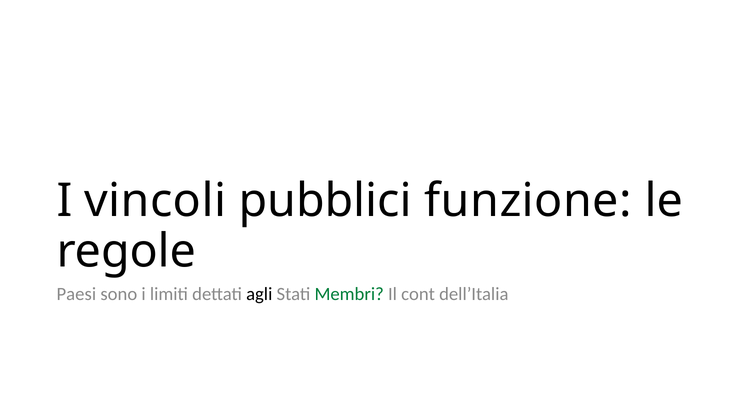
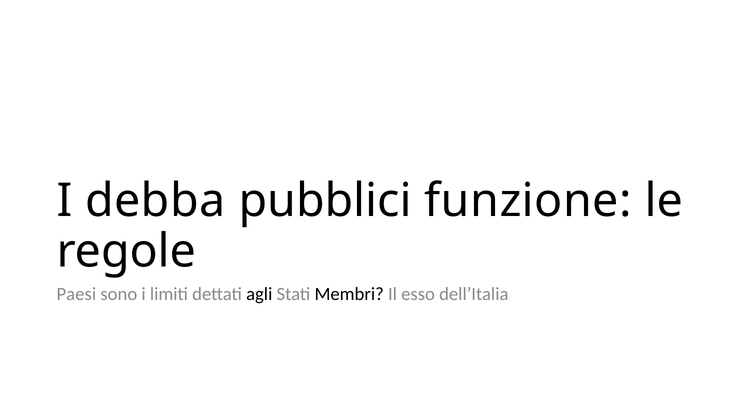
vincoli: vincoli -> debba (155, 201)
Membri colour: green -> black (349, 294)
cont: cont -> esso (418, 294)
